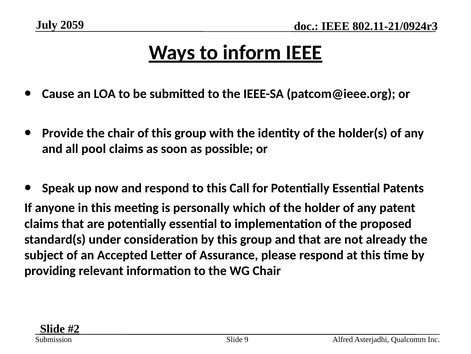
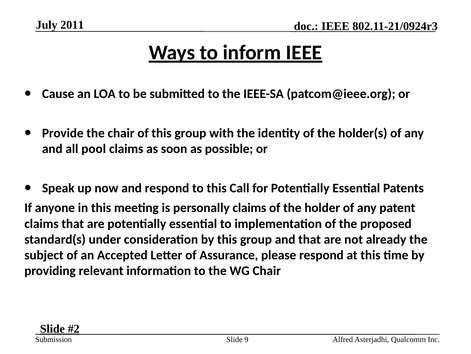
2059: 2059 -> 2011 (72, 25)
personally which: which -> claims (249, 208)
